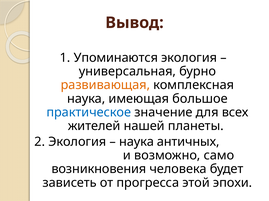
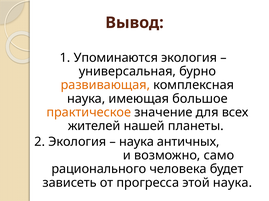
практическое colour: blue -> orange (89, 113)
возникновения: возникновения -> рационального (99, 170)
этой эпохи: эпохи -> наука (233, 183)
